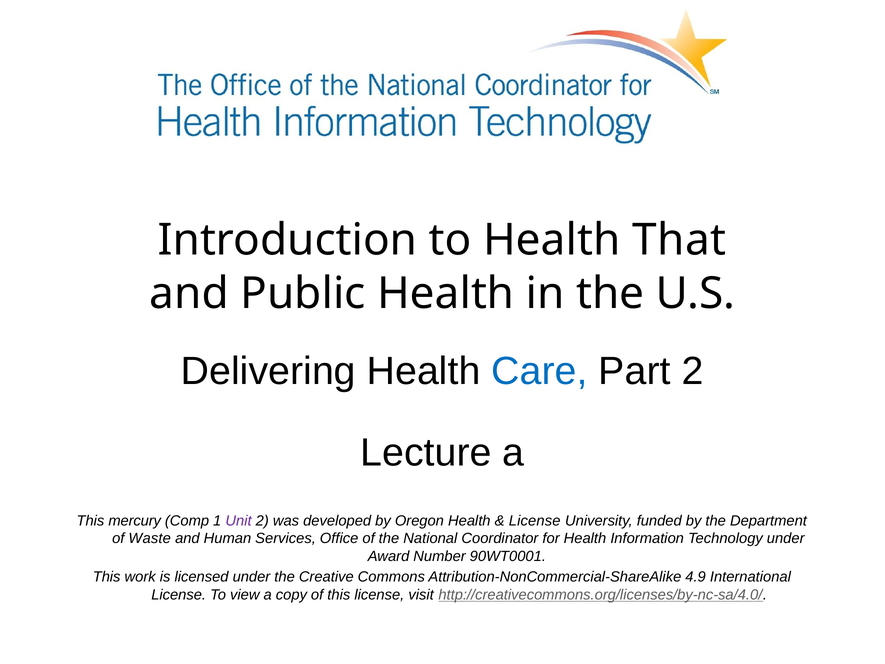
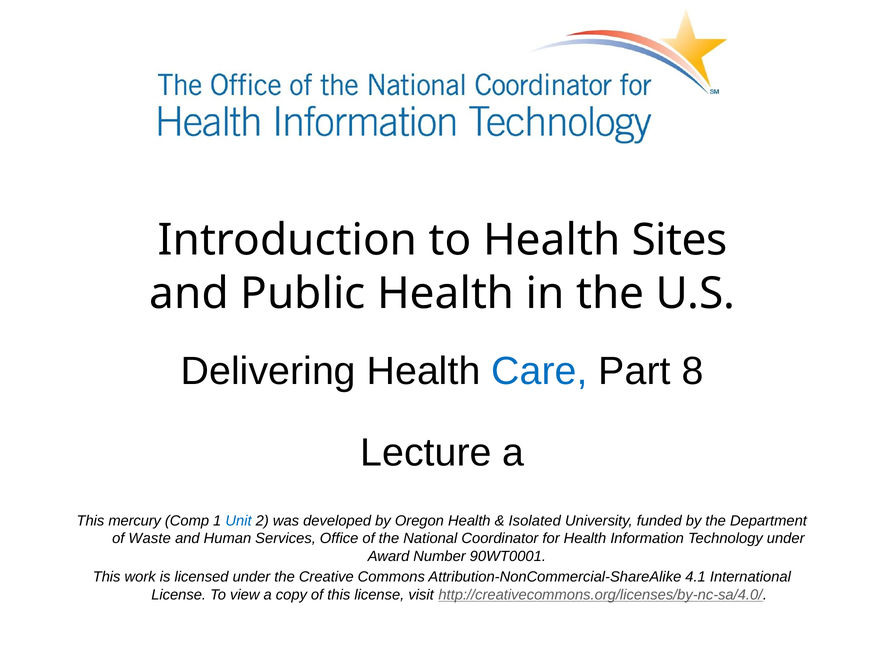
That: That -> Sites (680, 240)
Part 2: 2 -> 8 (693, 371)
Unit colour: purple -> blue (239, 521)
License: License -> Isolated (535, 521)
4.9: 4.9 -> 4.1 (696, 577)
